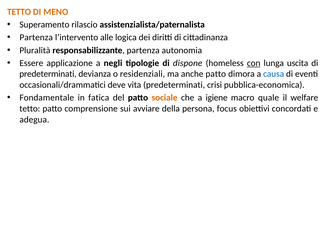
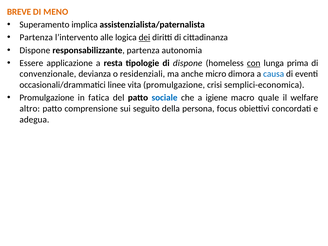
TETTO: TETTO -> BREVE (19, 12)
rilascio: rilascio -> implica (85, 25)
dei underline: none -> present (144, 37)
Pluralità: Pluralità -> Dispone (35, 50)
negli: negli -> resta (113, 63)
uscita: uscita -> prima (298, 63)
predeterminati: predeterminati -> convenzionale (48, 74)
anche patto: patto -> micro (216, 74)
deve: deve -> linee (117, 85)
vita predeterminati: predeterminati -> promulgazione (174, 85)
pubblica-economica: pubblica-economica -> semplici-economica (264, 85)
Fondamentale: Fondamentale -> Promulgazione (47, 98)
sociale colour: orange -> blue (165, 98)
tetto: tetto -> altro (30, 109)
avviare: avviare -> seguito (146, 109)
